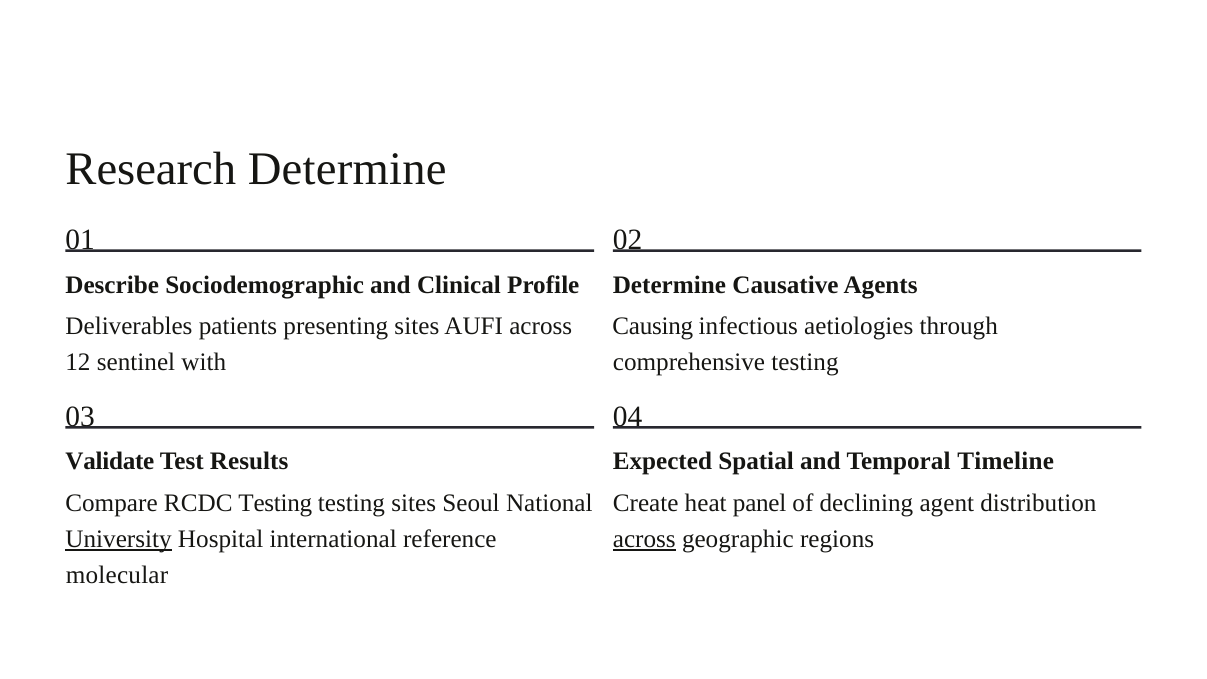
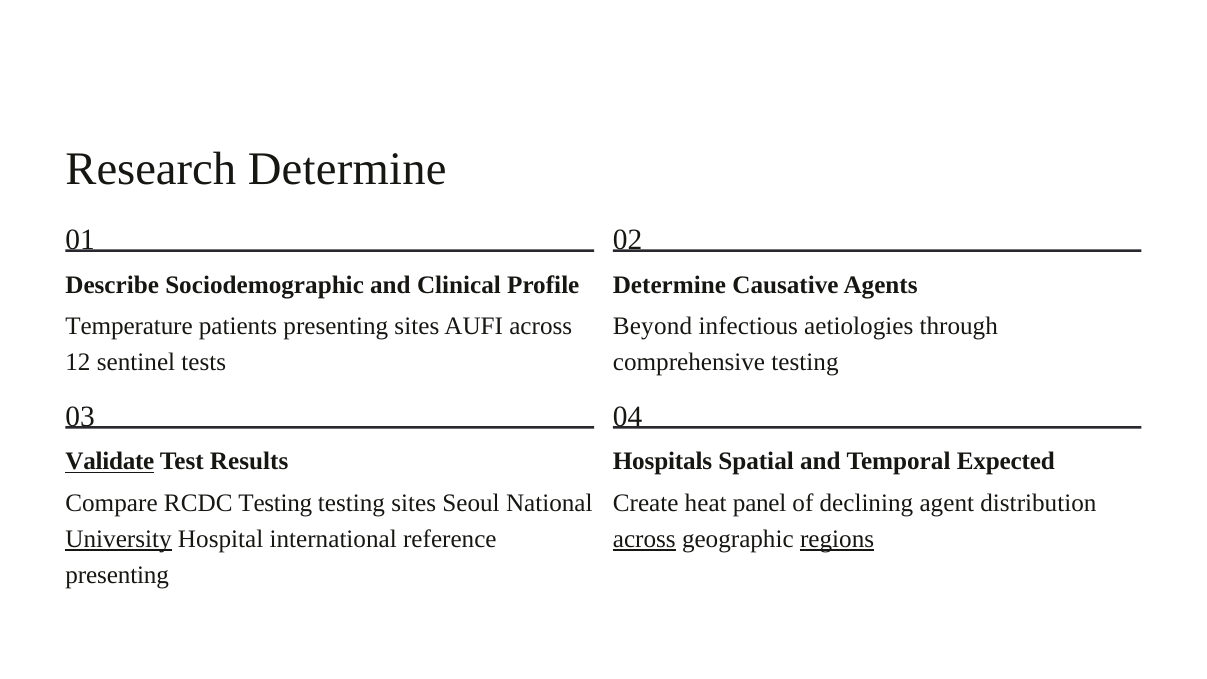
Deliverables: Deliverables -> Temperature (129, 327)
Causing: Causing -> Beyond (653, 327)
with: with -> tests (204, 362)
Validate underline: none -> present (110, 462)
Expected: Expected -> Hospitals (663, 462)
Timeline: Timeline -> Expected (1006, 462)
regions underline: none -> present (837, 539)
molecular: molecular -> presenting (117, 575)
